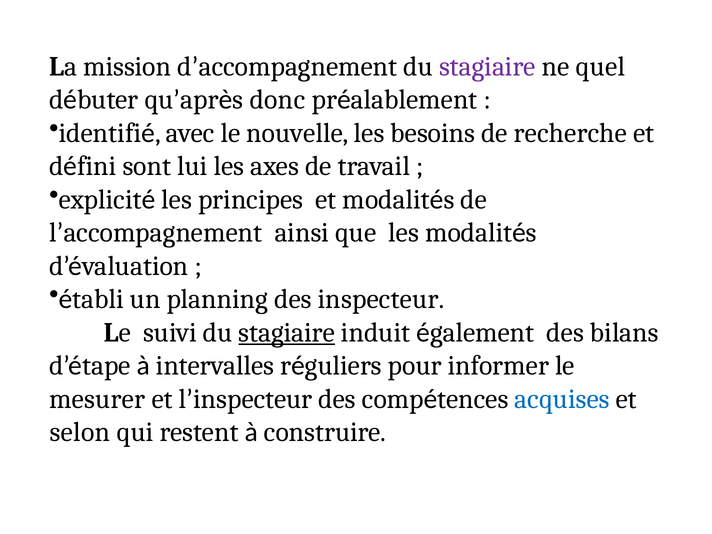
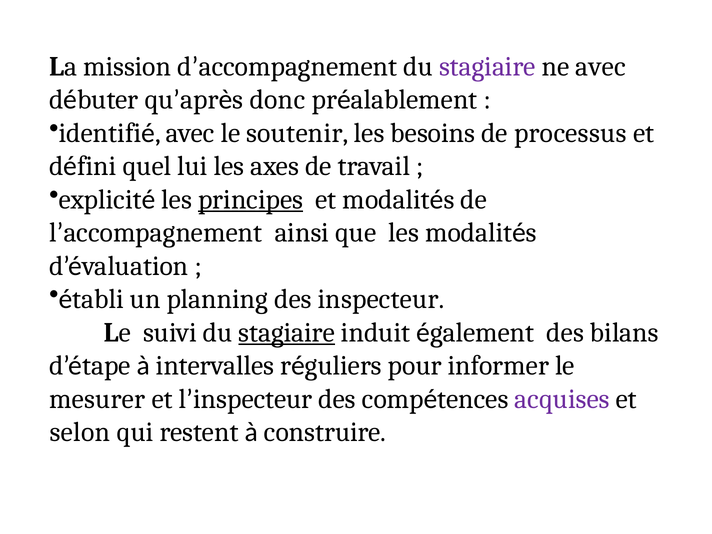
ne quel: quel -> avec (601, 66)
nouvelle: nouvelle -> soutenir (297, 133)
recherche: recherche -> processus (570, 133)
sont: sont -> quel (147, 166)
principes underline: none -> present (251, 199)
acquises colour: blue -> purple (562, 399)
